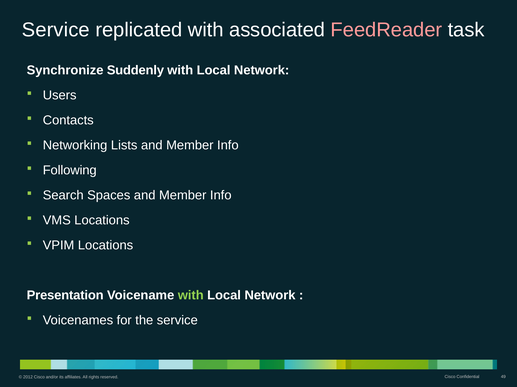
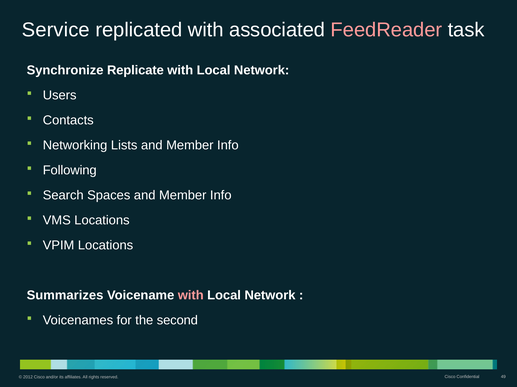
Suddenly: Suddenly -> Replicate (135, 70)
Presentation: Presentation -> Summarizes (65, 296)
with colour: light green -> pink (191, 296)
the service: service -> second (177, 321)
